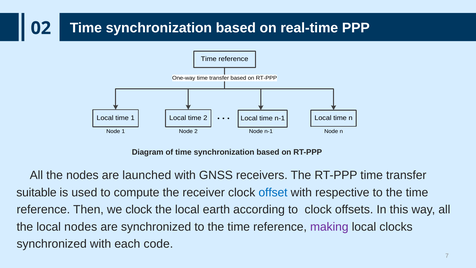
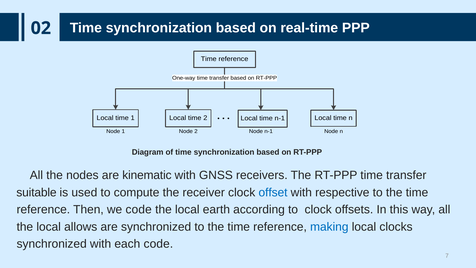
launched: launched -> kinematic (147, 175)
we clock: clock -> code (139, 209)
local nodes: nodes -> allows (81, 227)
making colour: purple -> blue (329, 227)
